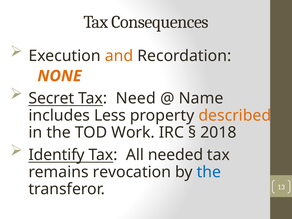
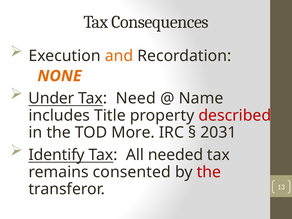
Secret: Secret -> Under (51, 98)
Less: Less -> Title (110, 115)
described colour: orange -> red (235, 115)
Work: Work -> More (133, 133)
2018: 2018 -> 2031 (218, 133)
revocation: revocation -> consented (132, 172)
the colour: blue -> red (209, 172)
